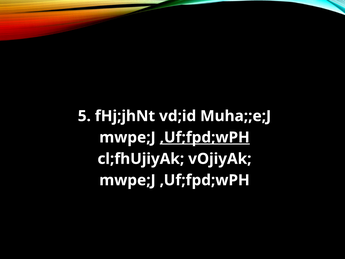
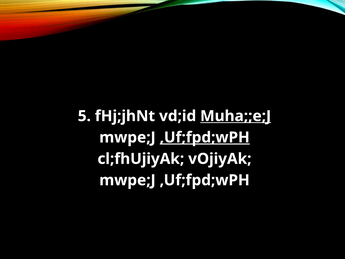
Muha;;e;J underline: none -> present (236, 116)
